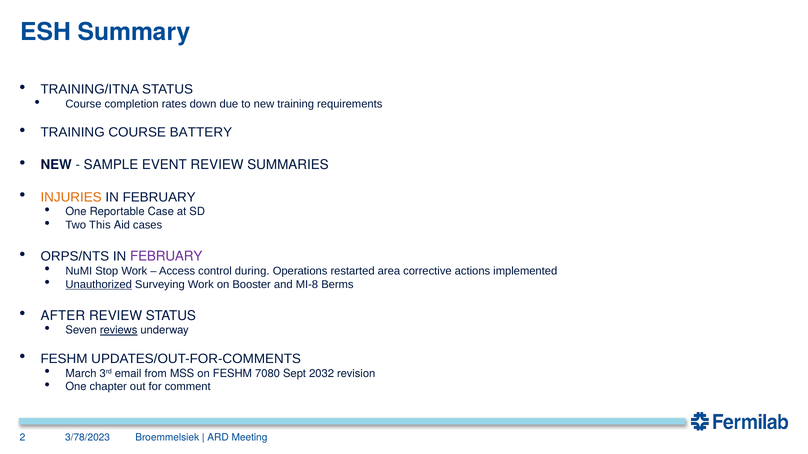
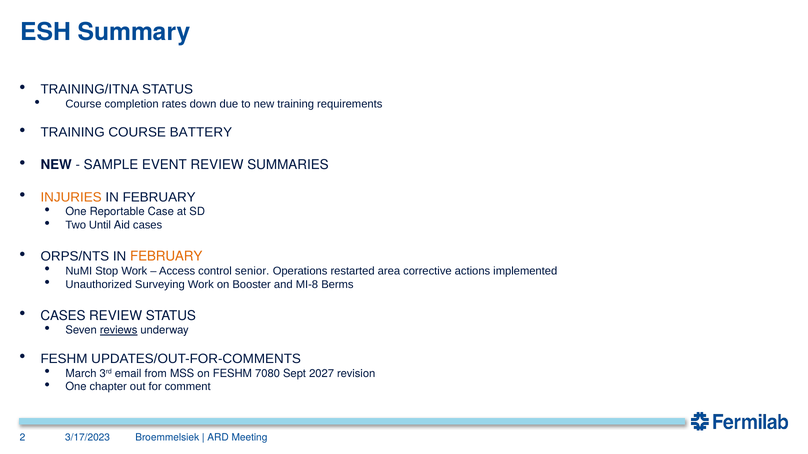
This: This -> Until (100, 225)
FEBRUARY colour: purple -> orange (166, 257)
during: during -> senior (252, 271)
Unauthorized underline: present -> none (99, 285)
AFTER: AFTER -> CASES (63, 316)
2032: 2032 -> 2027 (322, 374)
3/78/2023: 3/78/2023 -> 3/17/2023 (88, 438)
